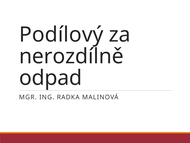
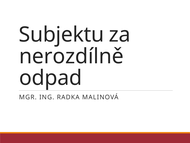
Podílový: Podílový -> Subjektu (61, 35)
